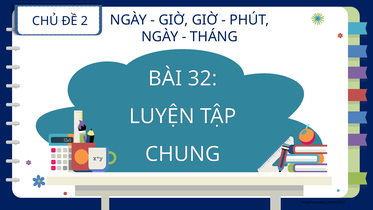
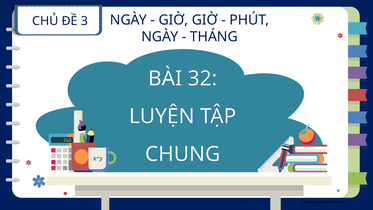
2: 2 -> 3 (84, 21)
